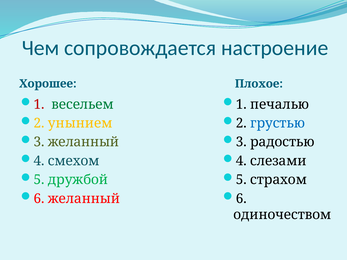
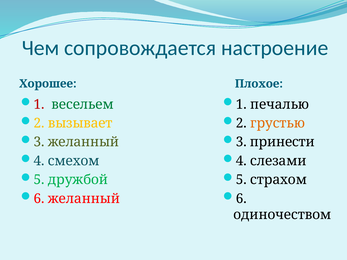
унынием: унынием -> вызывает (80, 123)
грустью colour: blue -> orange (278, 123)
радостью: радостью -> принести (282, 142)
